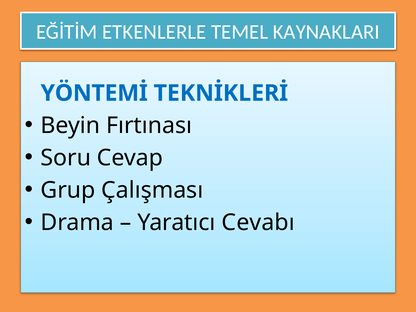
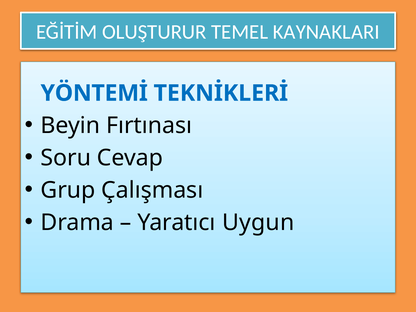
ETKENLERLE: ETKENLERLE -> OLUŞTURUR (154, 32)
Cevabı: Cevabı -> Uygun (258, 222)
